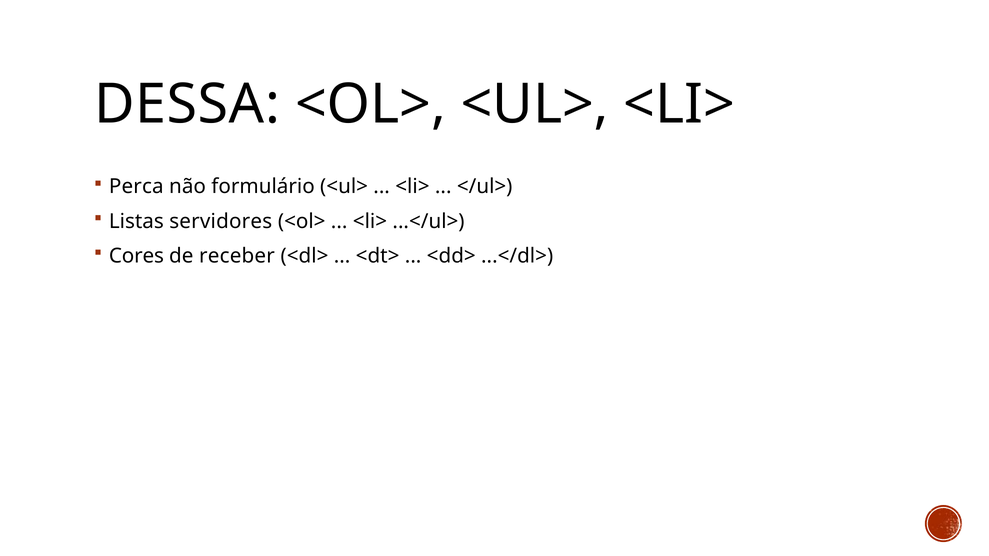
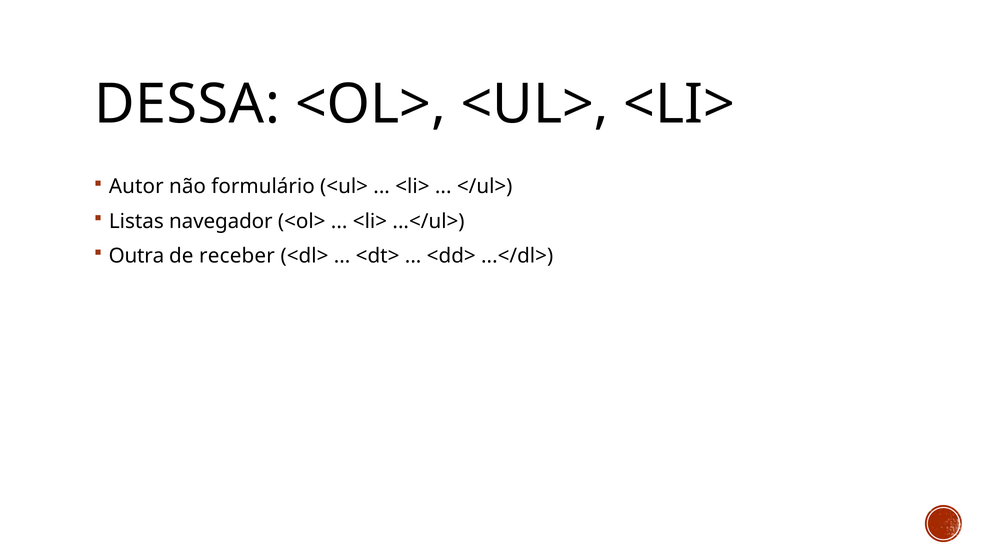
Perca: Perca -> Autor (136, 187)
servidores: servidores -> navegador (221, 221)
Cores: Cores -> Outra (136, 256)
